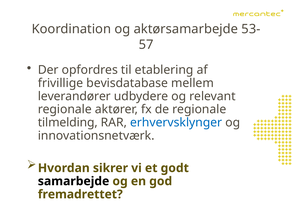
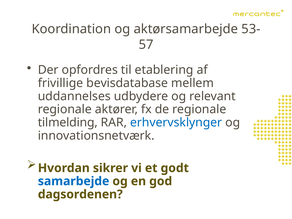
leverandører: leverandører -> uddannelses (74, 96)
samarbejde colour: black -> blue (74, 181)
fremadrettet: fremadrettet -> dagsordenen (80, 194)
